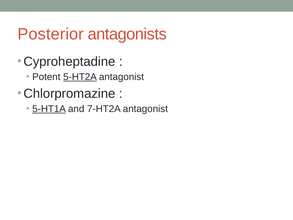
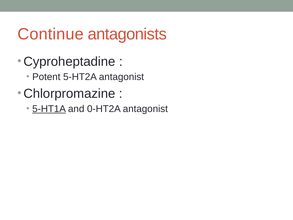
Posterior: Posterior -> Continue (51, 34)
5-HT2A underline: present -> none (80, 77)
7-HT2A: 7-HT2A -> 0-HT2A (104, 109)
